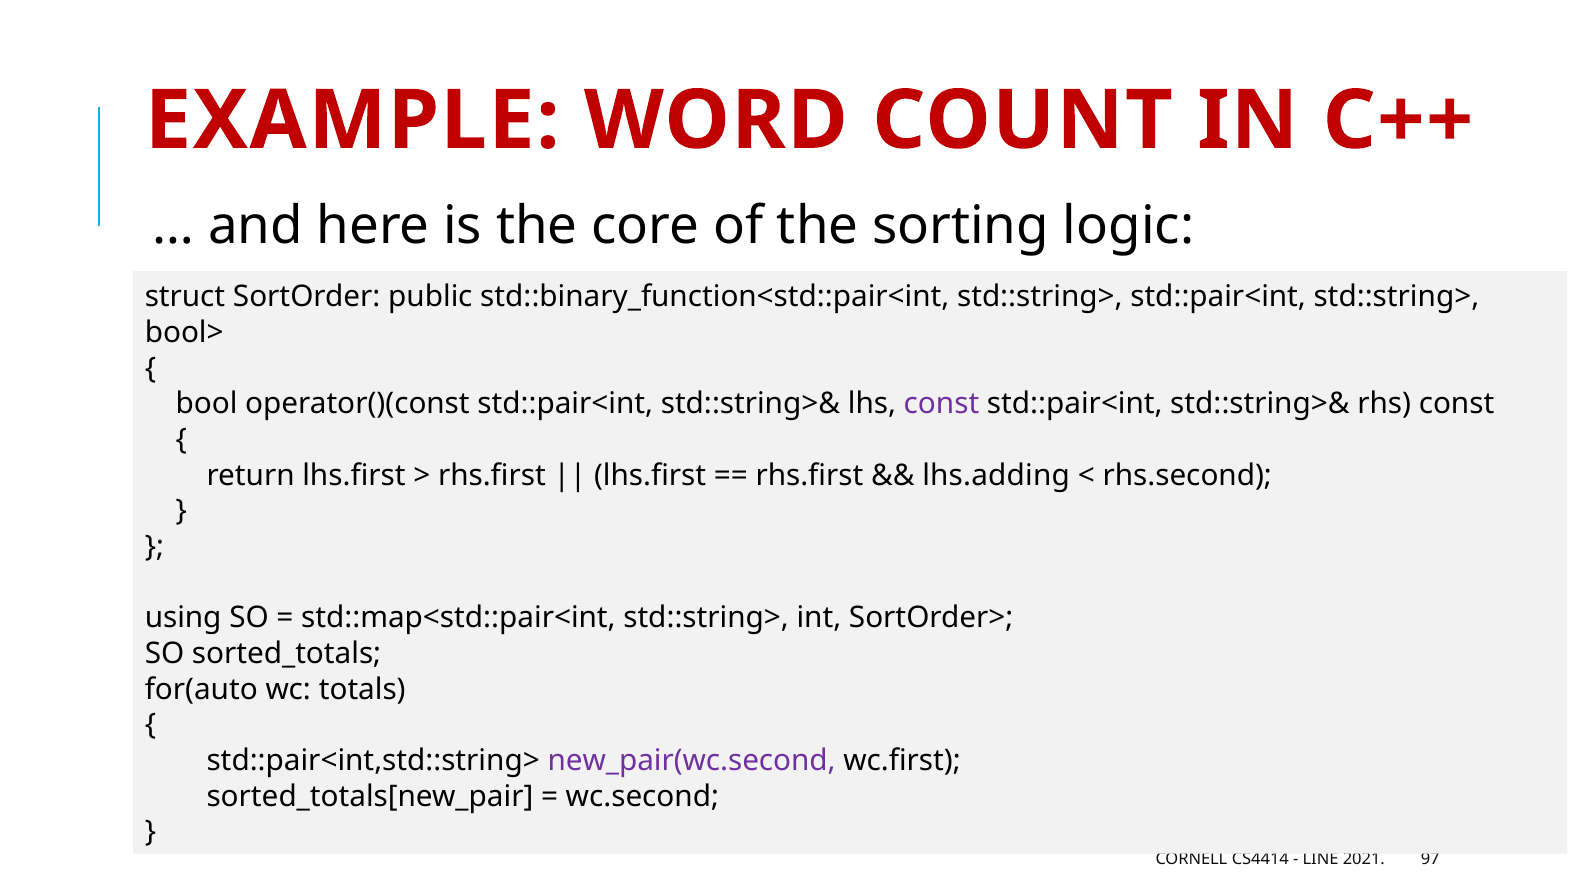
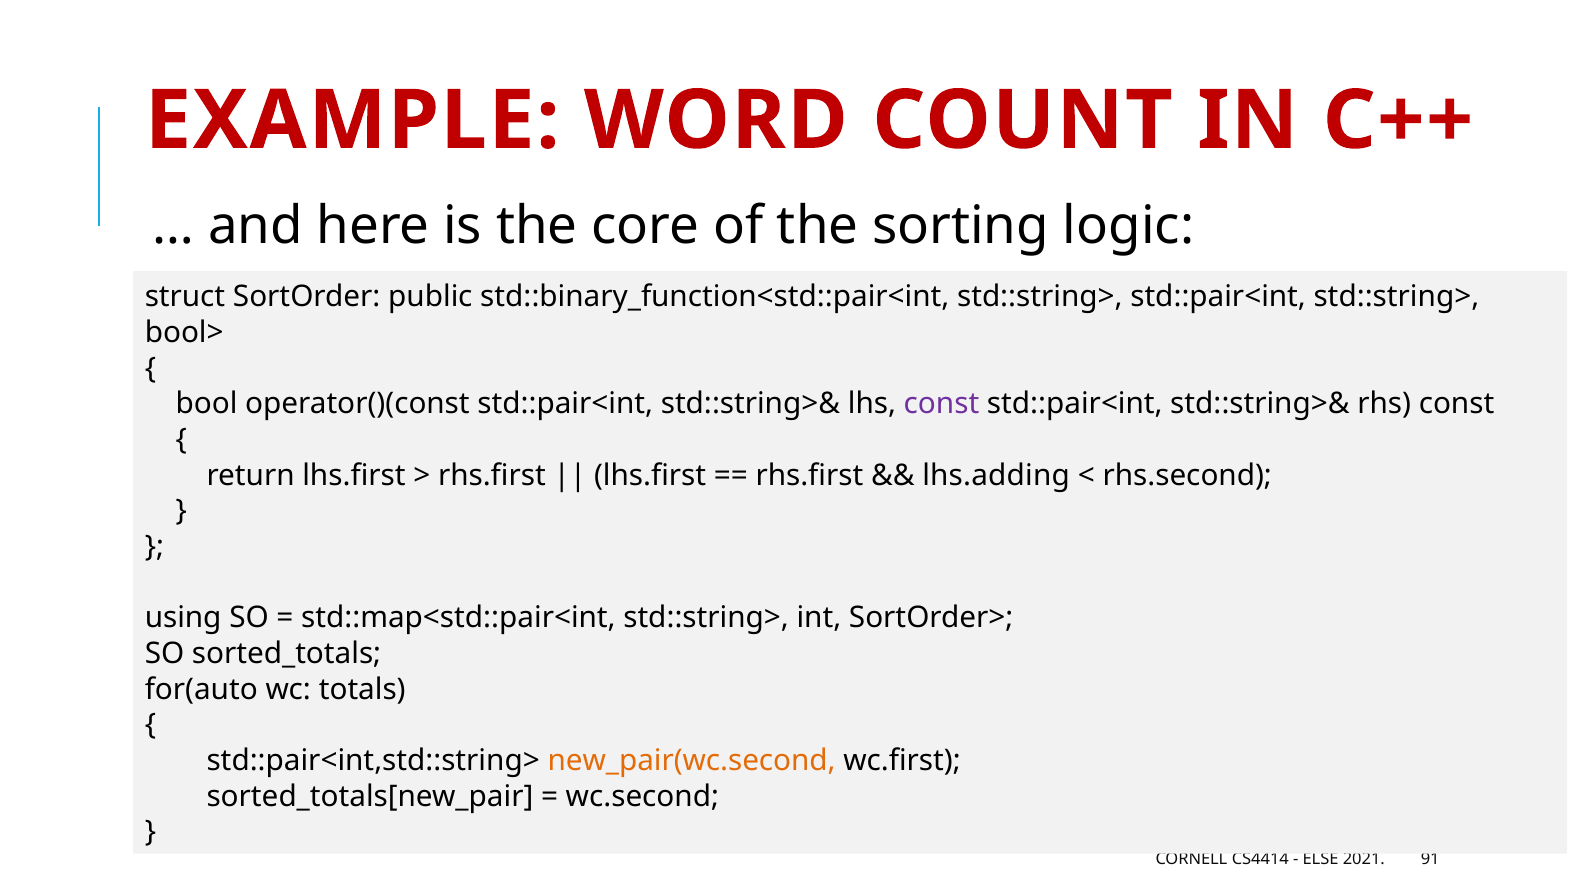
new_pair(wc.second colour: purple -> orange (692, 760)
LINE: LINE -> ELSE (1321, 859)
97: 97 -> 91 (1430, 859)
